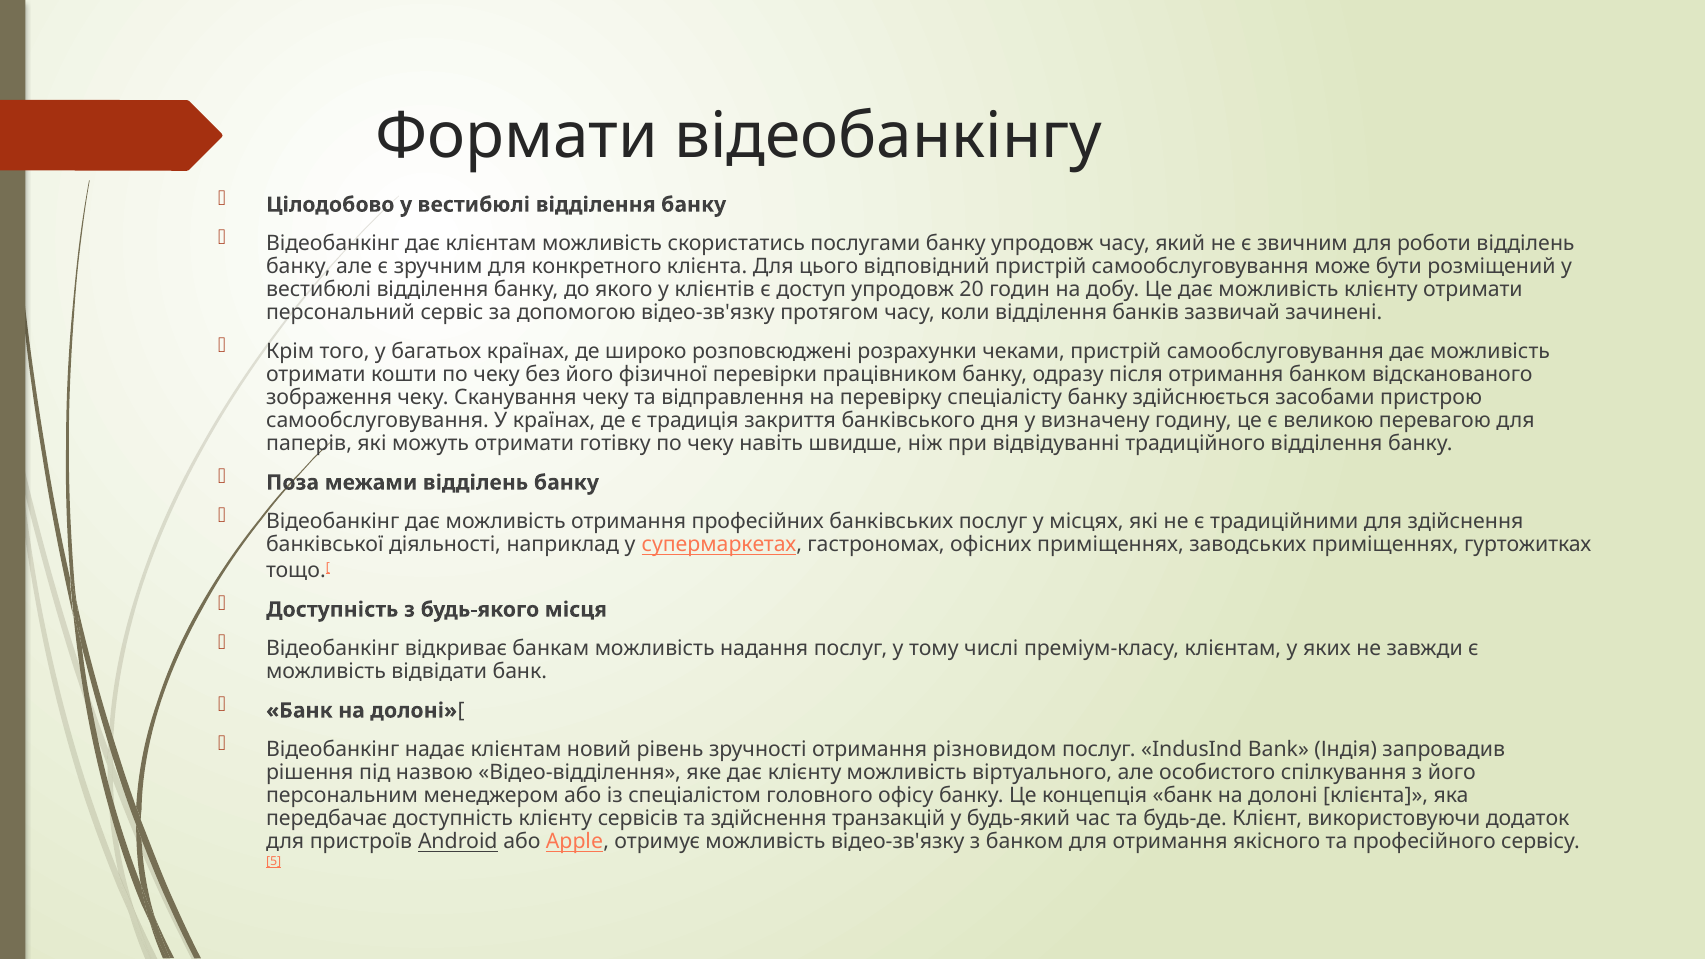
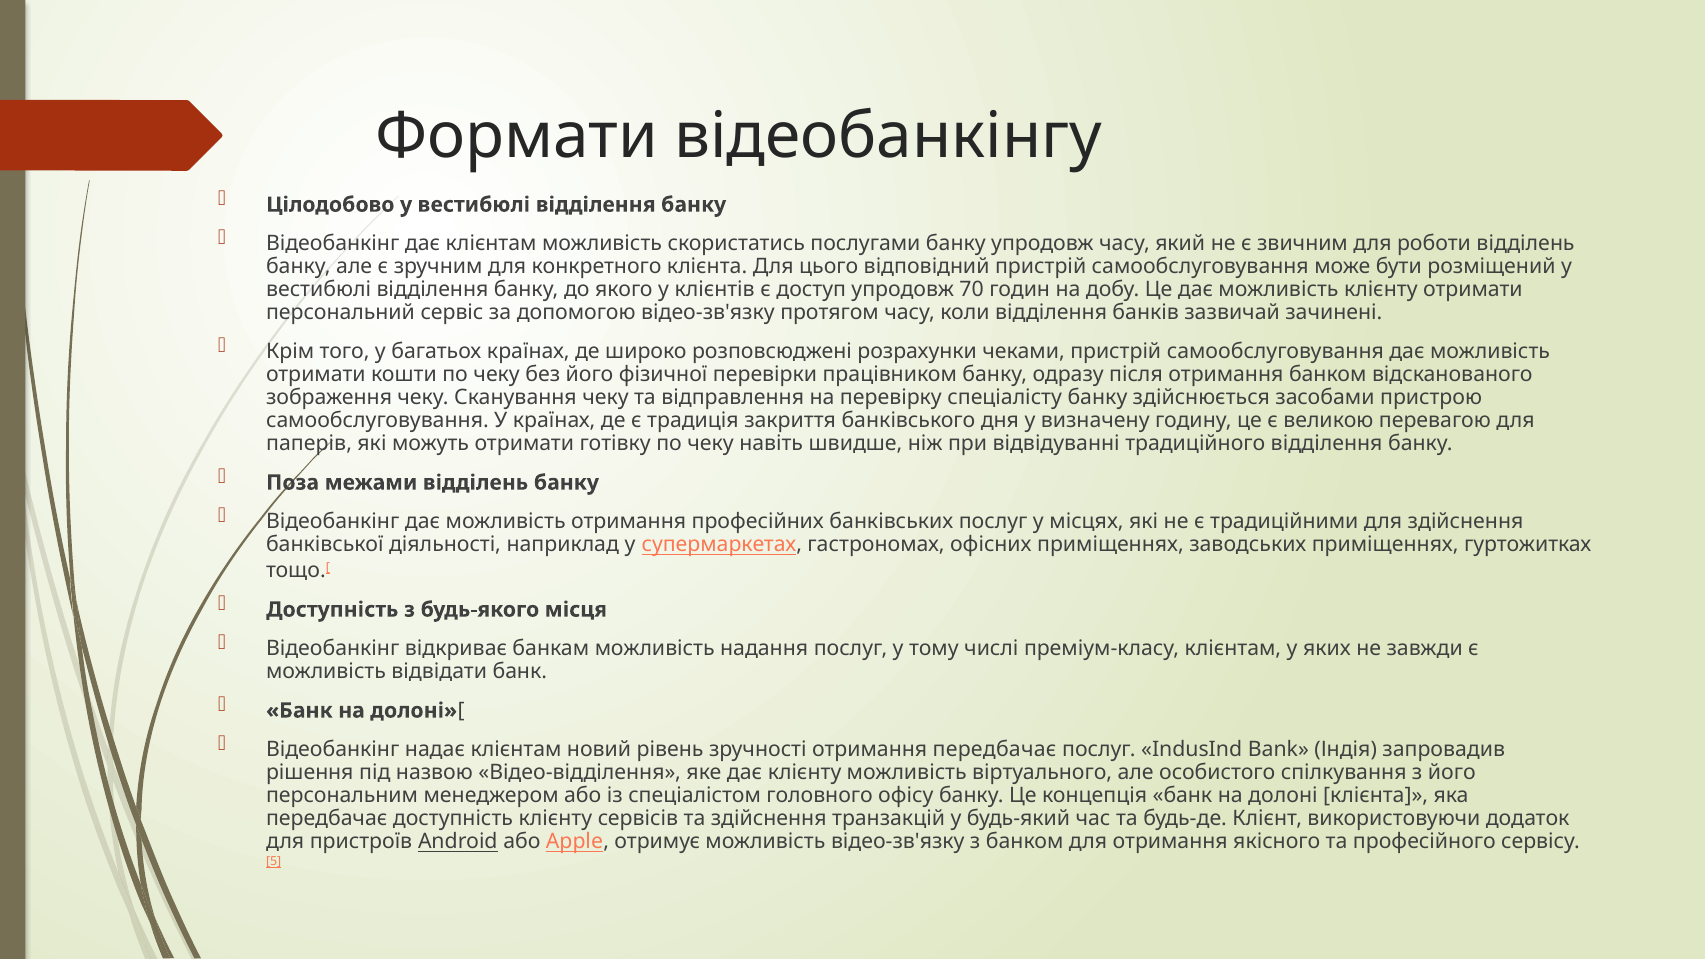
20: 20 -> 70 (971, 290)
отримання різновидом: різновидом -> передбачає (995, 750)
